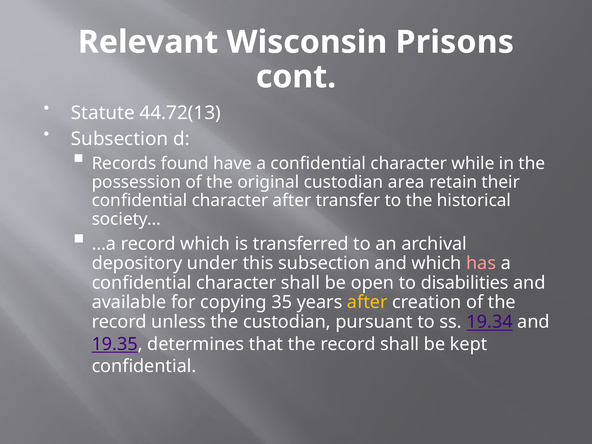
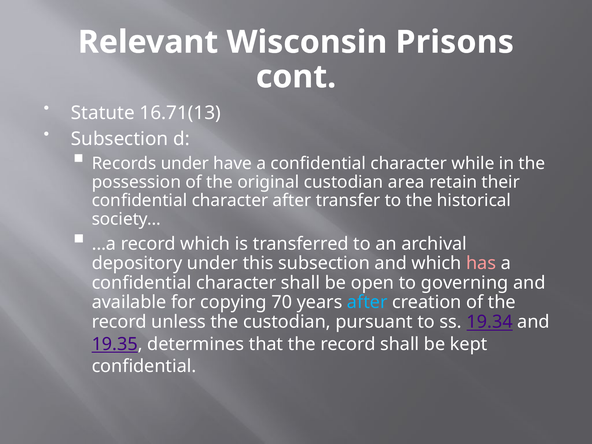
44.72(13: 44.72(13 -> 16.71(13 (180, 113)
Records found: found -> under (185, 163)
disabilities: disabilities -> governing (465, 283)
35: 35 -> 70 (282, 302)
after colour: yellow -> light blue (367, 302)
